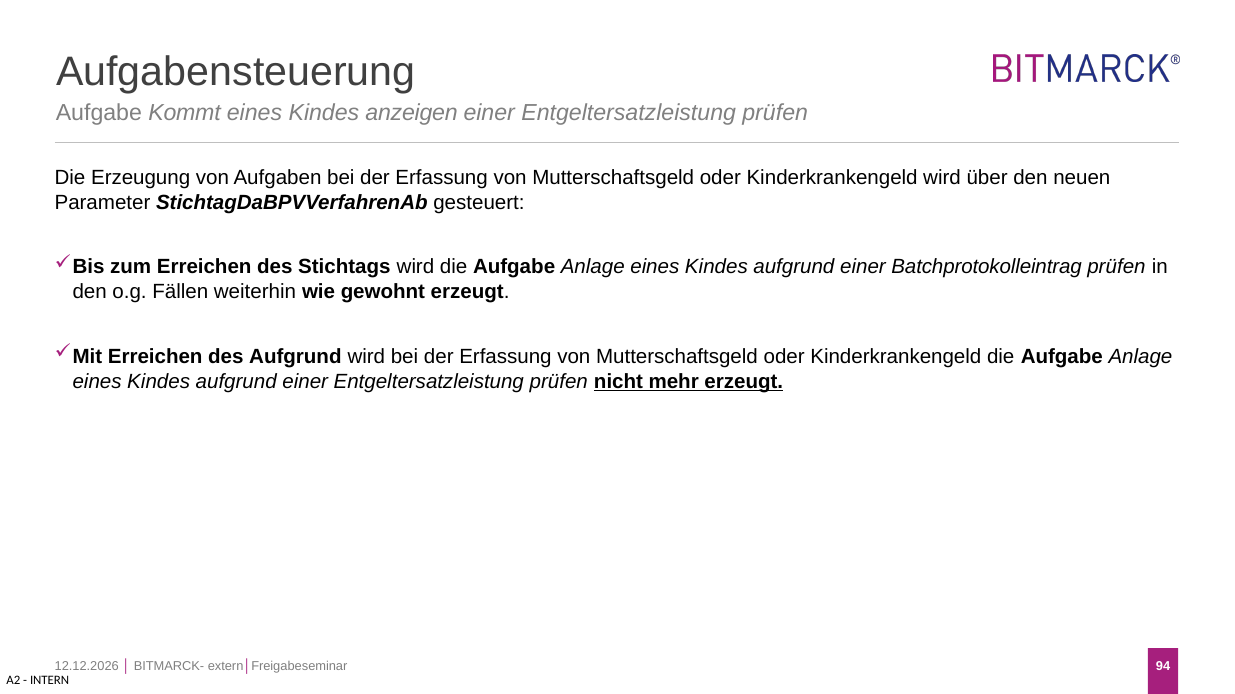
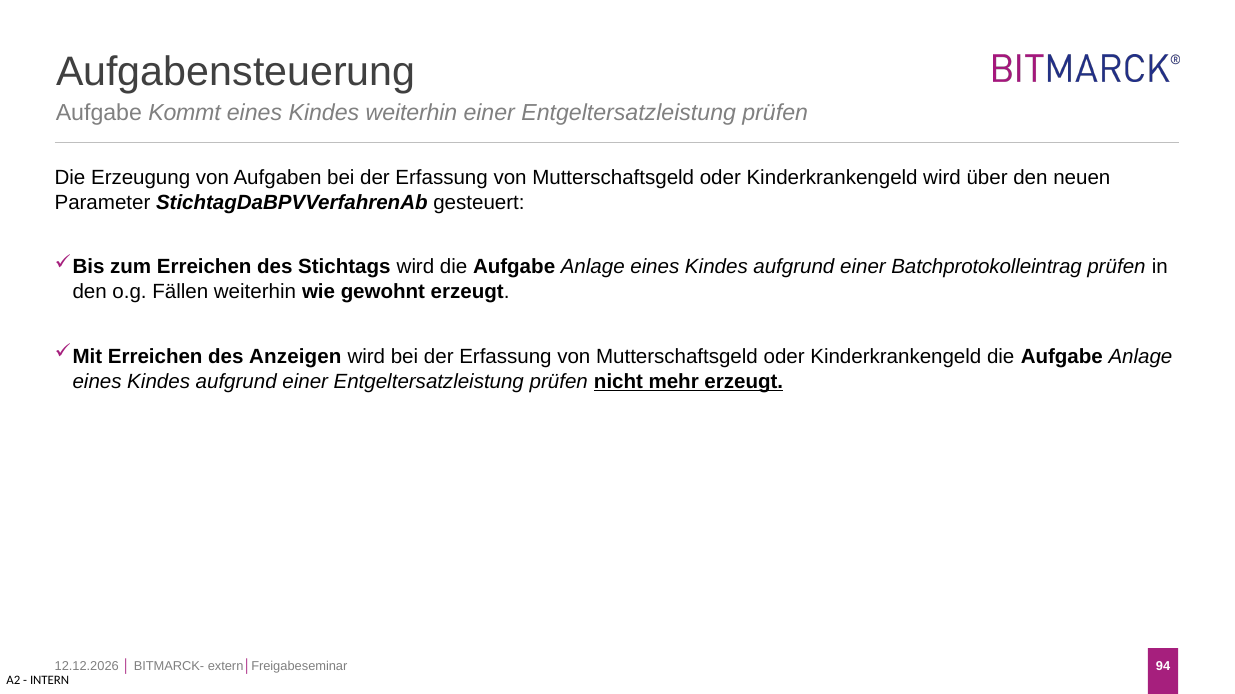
Kindes anzeigen: anzeigen -> weiterhin (412, 112)
des Aufgrund: Aufgrund -> Anzeigen (295, 357)
